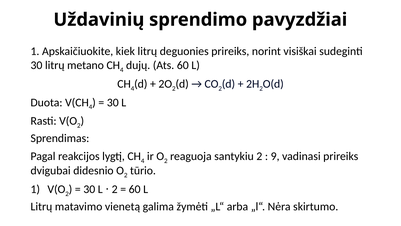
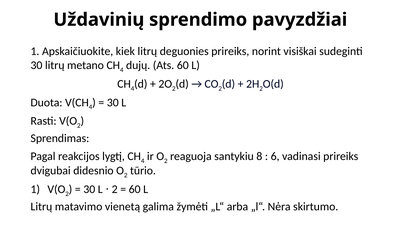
santykiu 2: 2 -> 8 (259, 156)
9: 9 -> 6 (275, 156)
